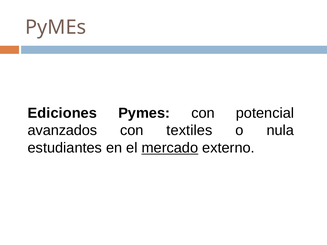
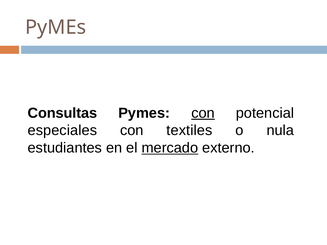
Ediciones: Ediciones -> Consultas (62, 113)
con underline: none -> present (203, 113)
avanzados: avanzados -> especiales (62, 131)
